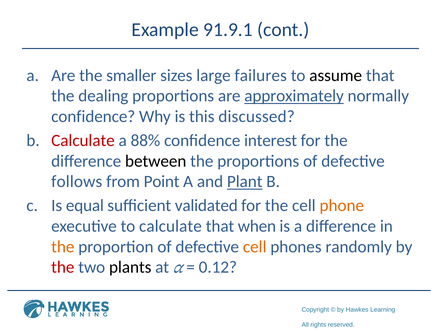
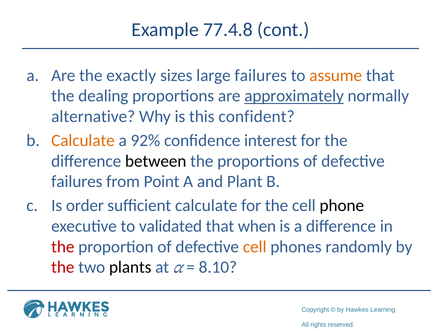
91.9.1: 91.9.1 -> 77.4.8 (228, 30)
smaller: smaller -> exactly (131, 75)
assume colour: black -> orange (336, 75)
confidence: confidence -> alternative (93, 116)
discussed: discussed -> confident (257, 116)
Calculate colour: red -> orange (83, 140)
88%: 88% -> 92% (145, 140)
follows: follows -> failures (77, 182)
Plant underline: present -> none (245, 182)
equal: equal -> order (85, 205)
sufficient validated: validated -> calculate (206, 205)
phone colour: orange -> black (342, 205)
to calculate: calculate -> validated (171, 226)
the colour: orange -> red (63, 247)
0.12: 0.12 -> 8.10 (218, 267)
